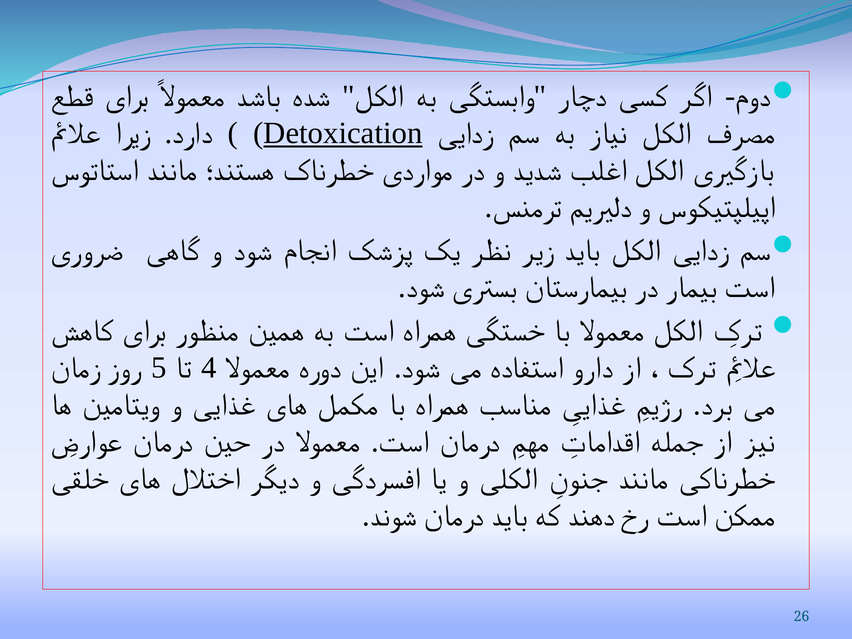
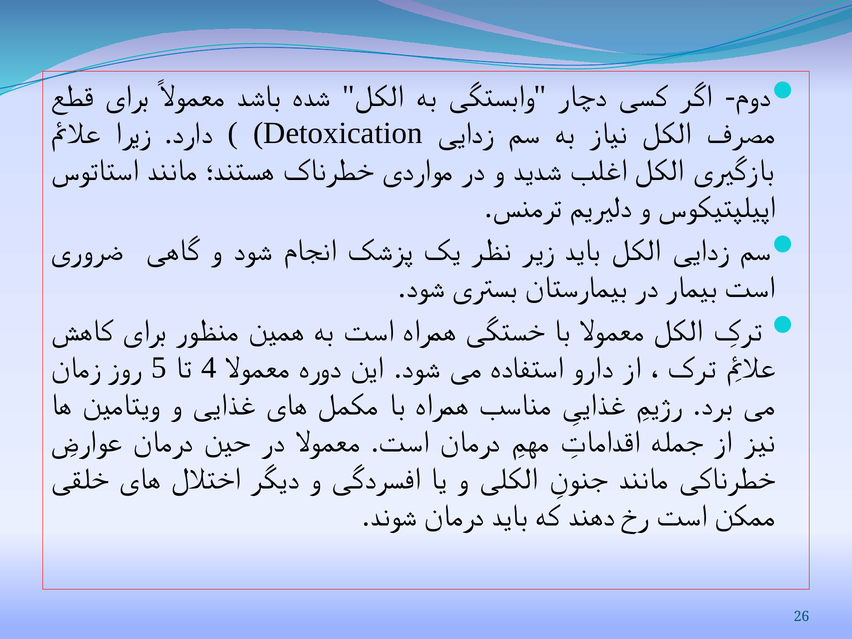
Detoxication underline: present -> none (343, 133)
